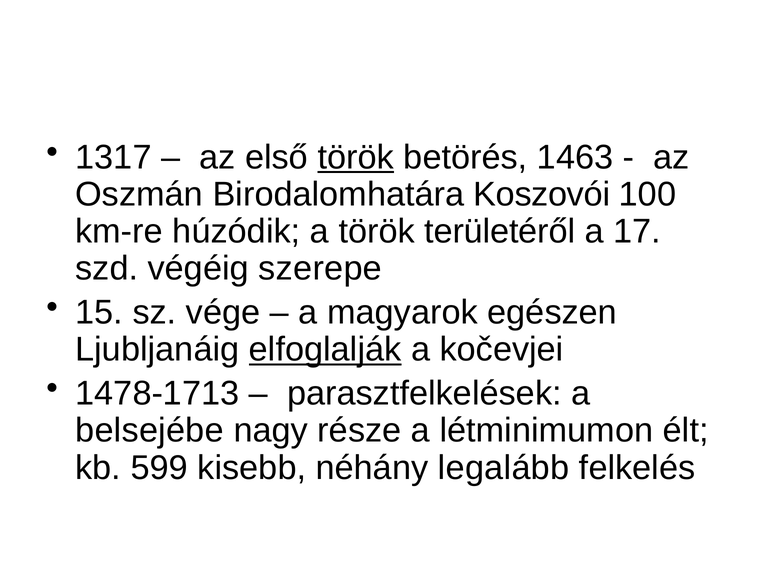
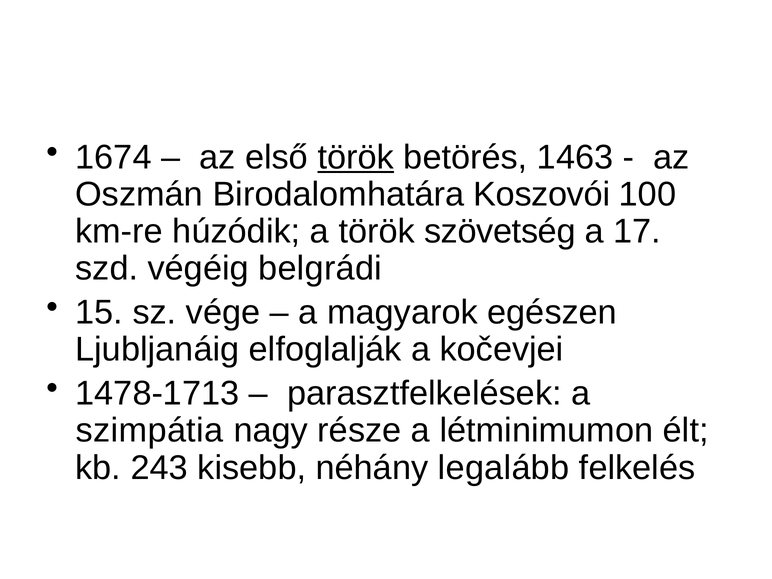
1317: 1317 -> 1674 (113, 157)
területéről: területéről -> szövetség (500, 231)
szerepe: szerepe -> belgrádi (320, 269)
elfoglalják underline: present -> none (325, 350)
belsejébe: belsejébe -> szimpátia (150, 431)
599: 599 -> 243 (159, 468)
